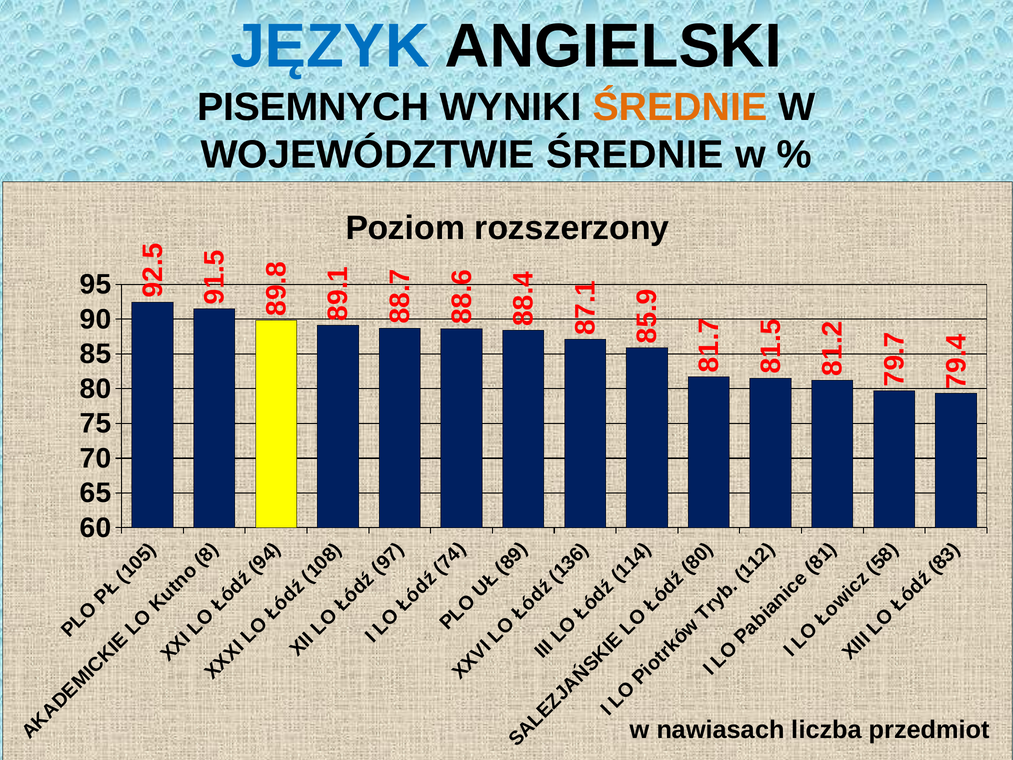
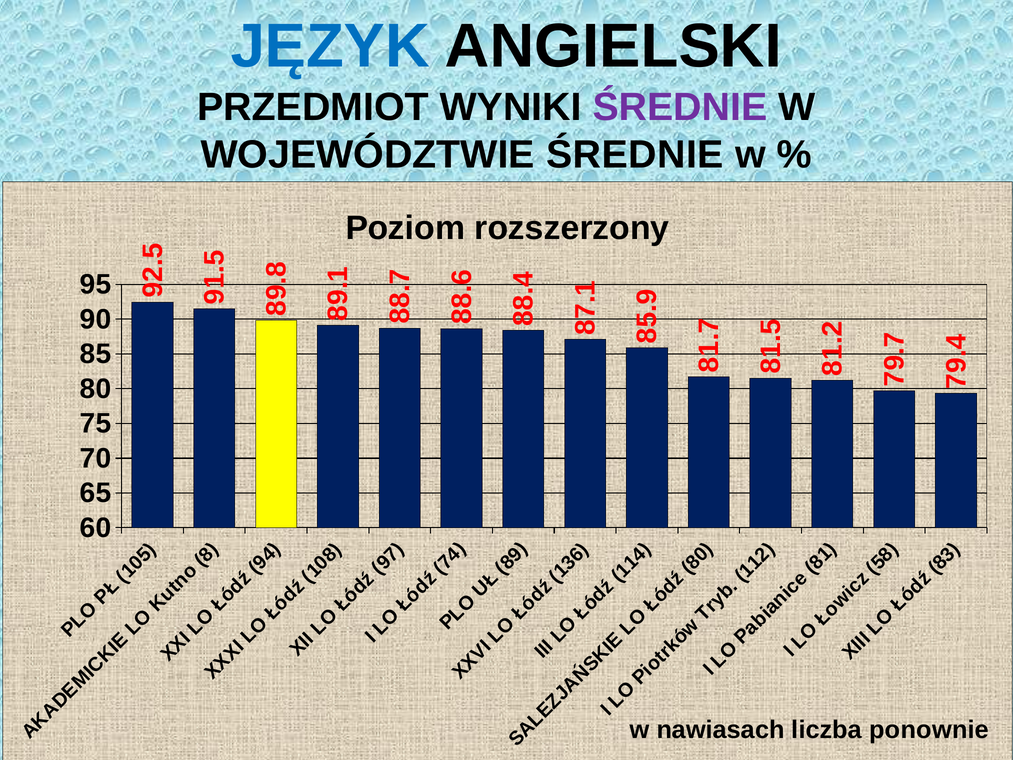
PISEMNYCH: PISEMNYCH -> PRZEDMIOT (313, 107)
ŚREDNIE colour: orange -> purple (680, 107)
przedmiot: przedmiot -> ponownie (929, 730)
